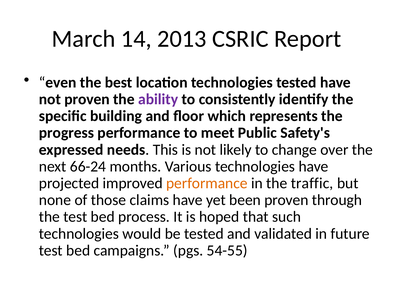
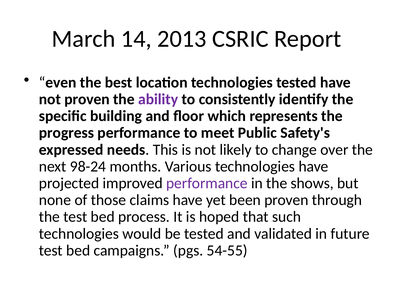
66-24: 66-24 -> 98-24 (88, 166)
performance colour: orange -> purple (207, 183)
traffic: traffic -> shows (312, 183)
